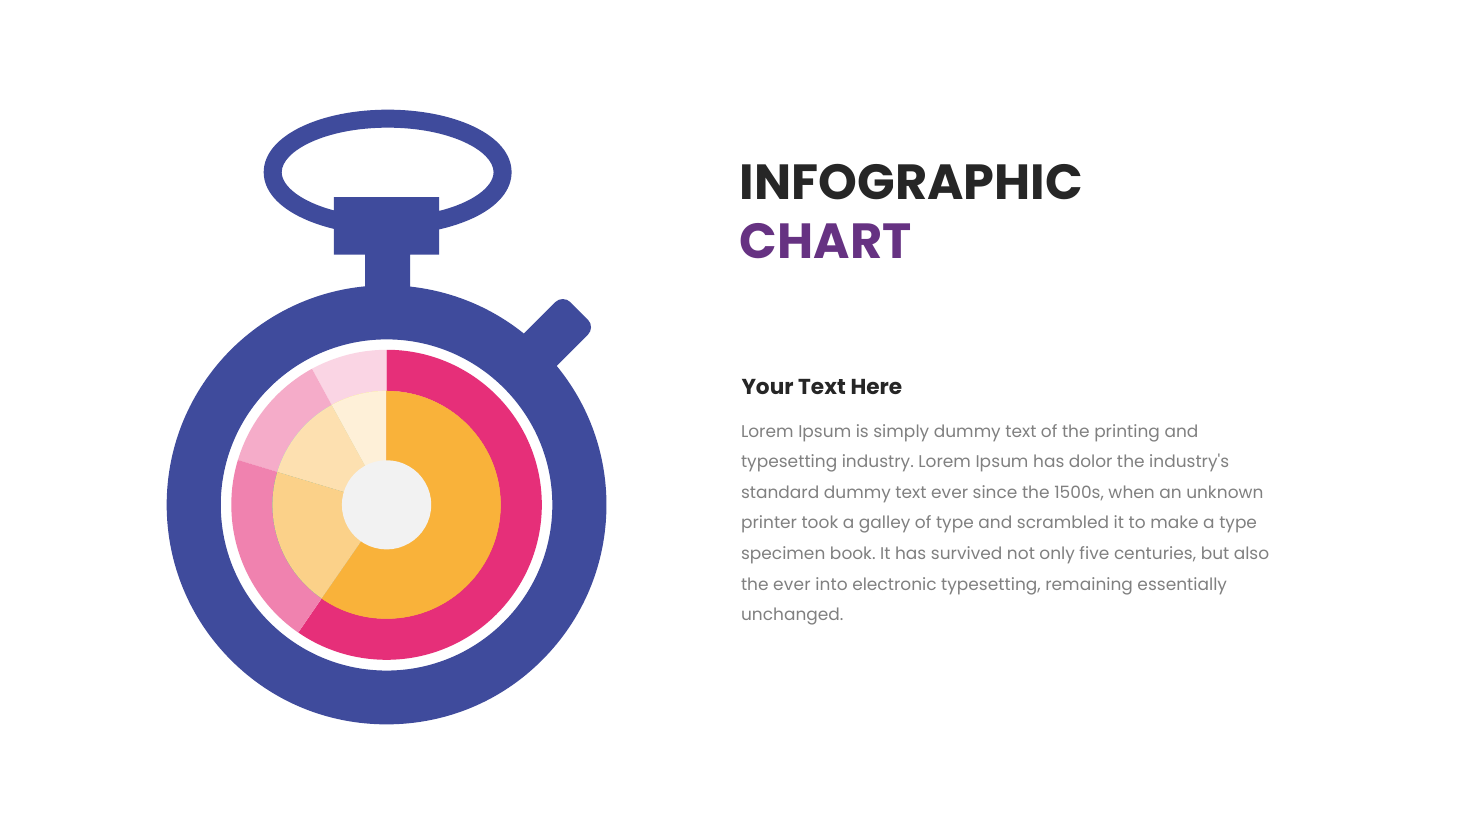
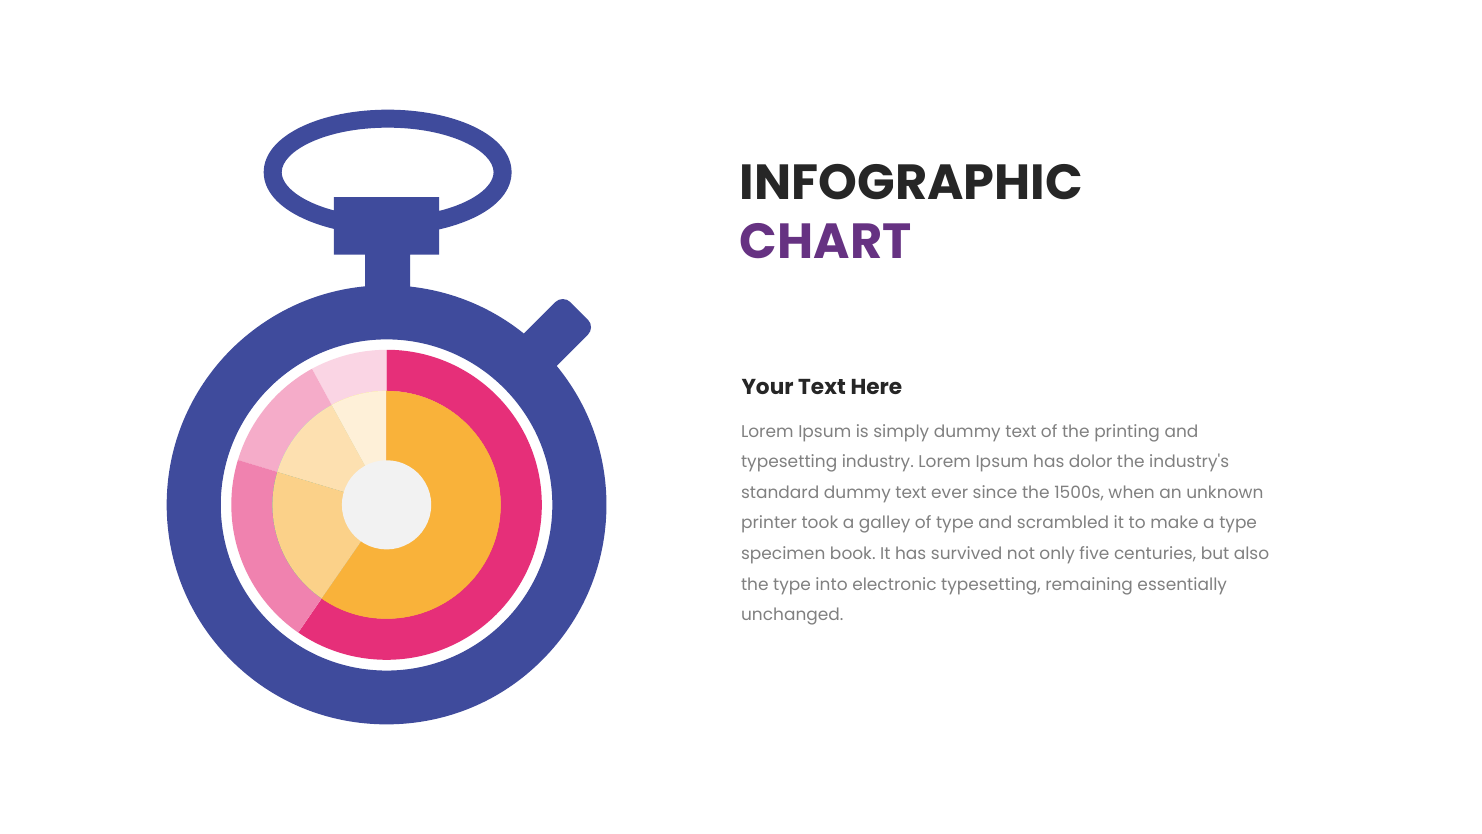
the ever: ever -> type (792, 584)
